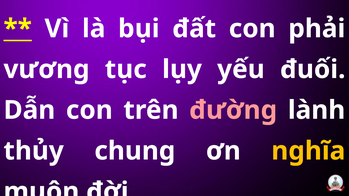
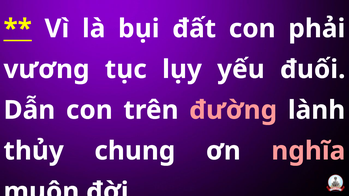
nghĩa colour: yellow -> pink (308, 151)
